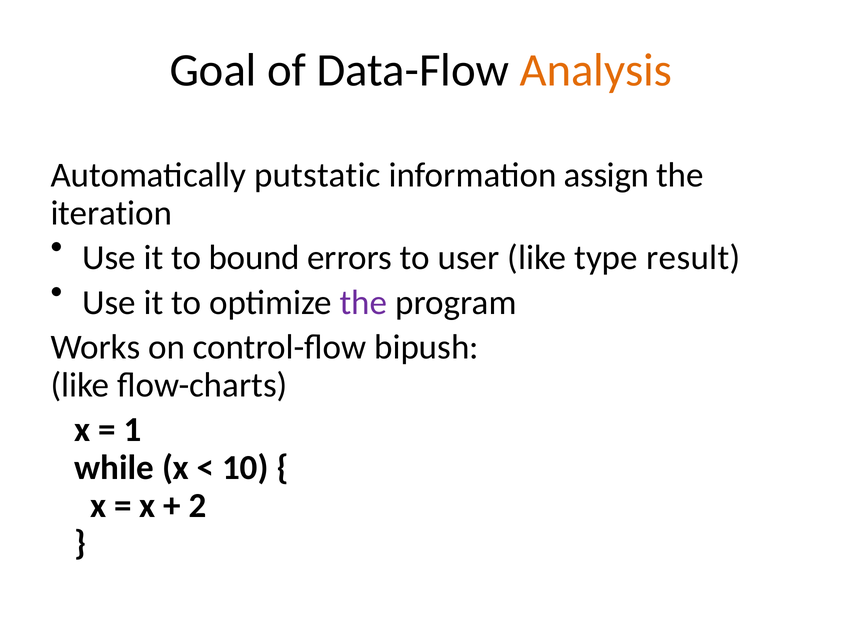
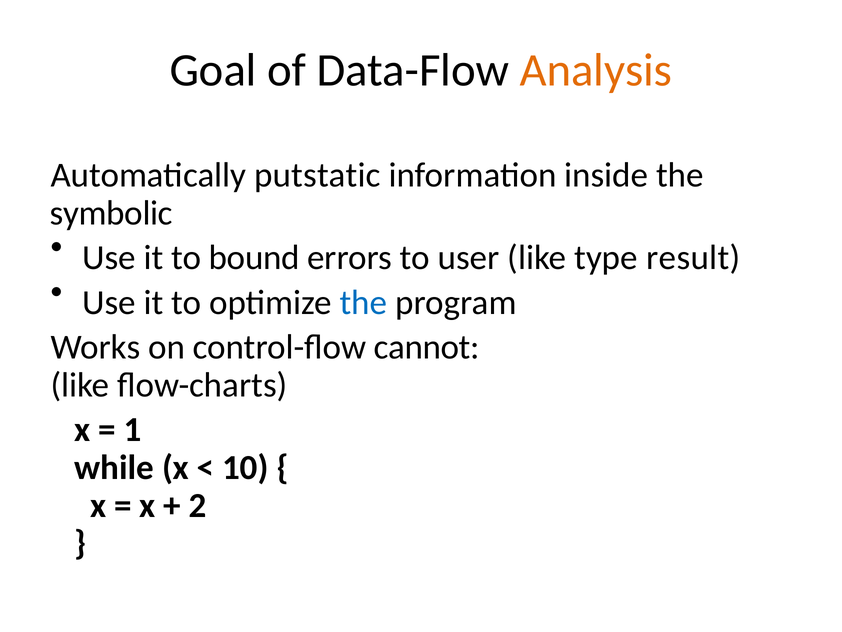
assign: assign -> inside (606, 175)
iteration: iteration -> symbolic (111, 213)
the colour: purple -> blue (364, 302)
bipush: bipush -> cannot (427, 347)
